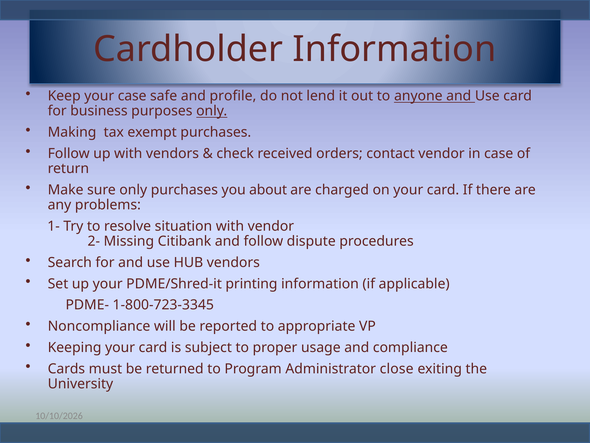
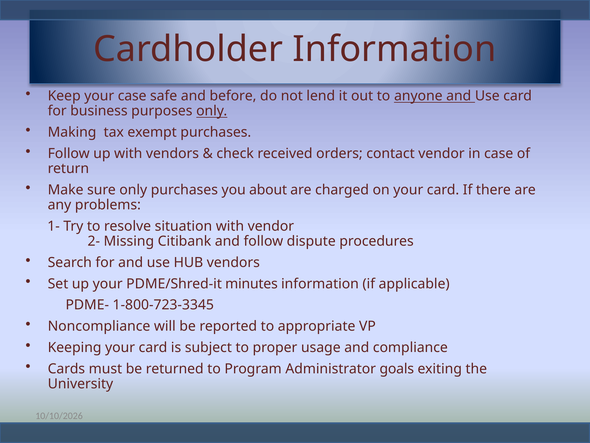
profile: profile -> before (233, 96)
printing: printing -> minutes (251, 283)
close: close -> goals (397, 368)
